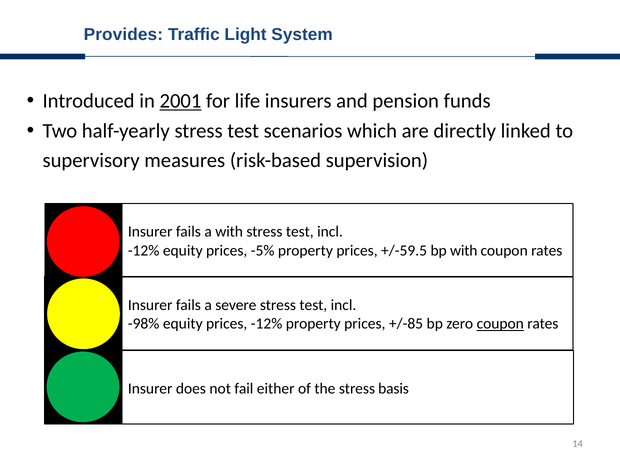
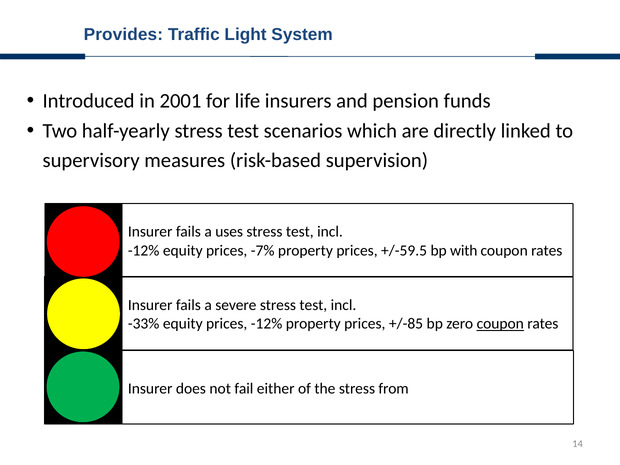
2001 underline: present -> none (180, 101)
a with: with -> uses (229, 232)
-5%: -5% -> -7% (263, 250)
-98%: -98% -> -33% (144, 324)
basis: basis -> from (394, 388)
